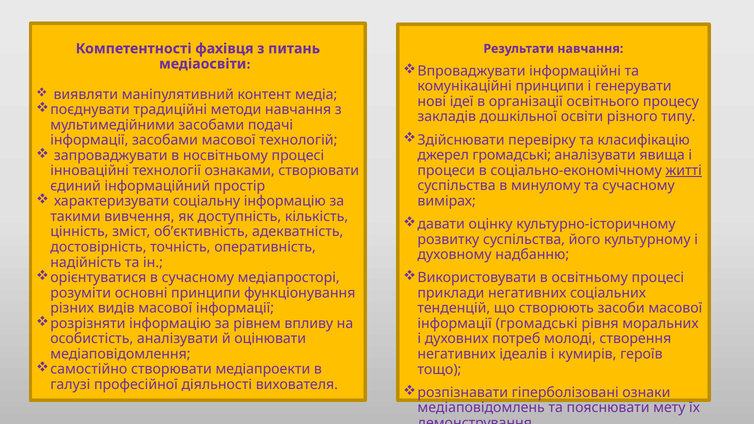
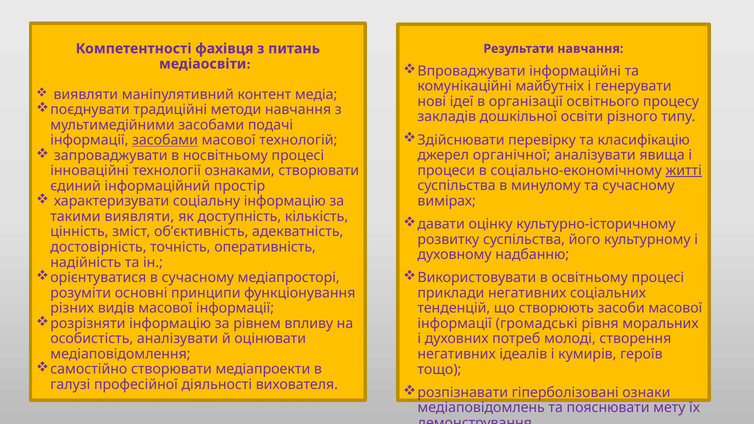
комунікаційні принципи: принципи -> майбутніх (550, 86)
засобами underline: none -> present (165, 140)
джерел громадські: громадські -> органічної (512, 155)
такими вивчення: вивчення -> виявляти (139, 217)
